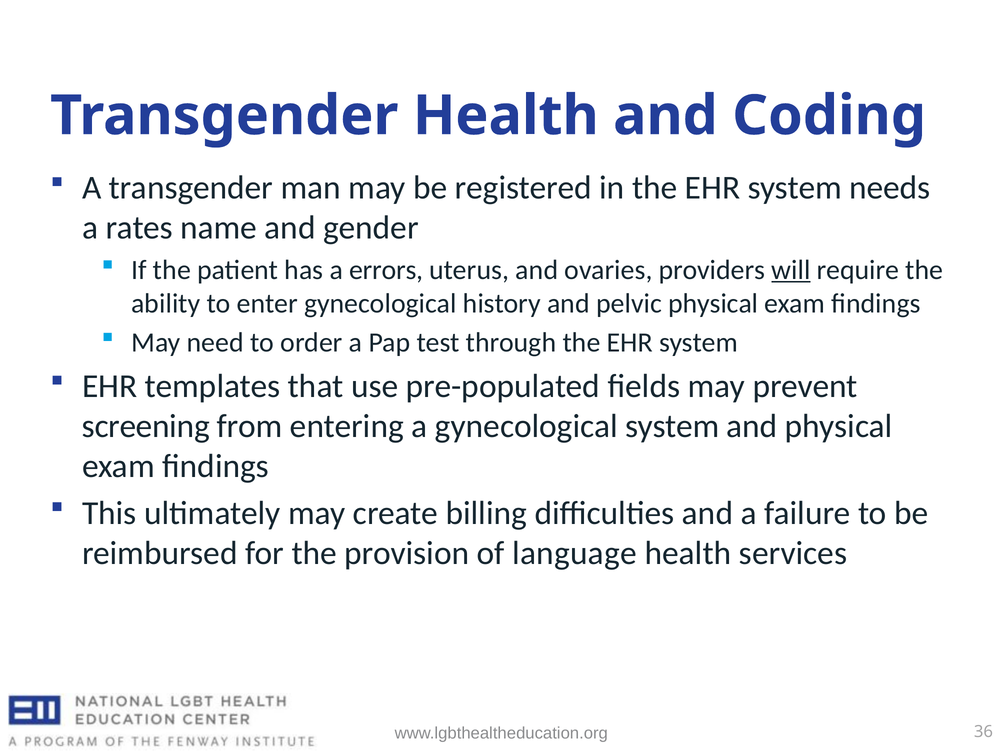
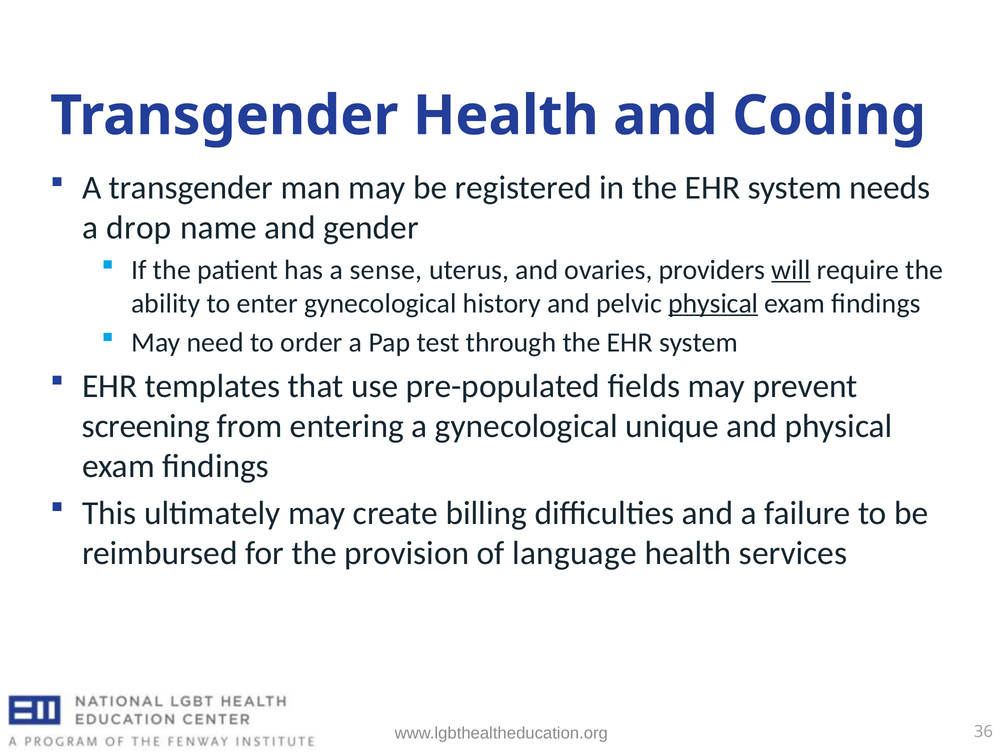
rates: rates -> drop (139, 228)
errors: errors -> sense (386, 270)
physical underline: none -> present (713, 303)
gynecological system: system -> unique (672, 426)
